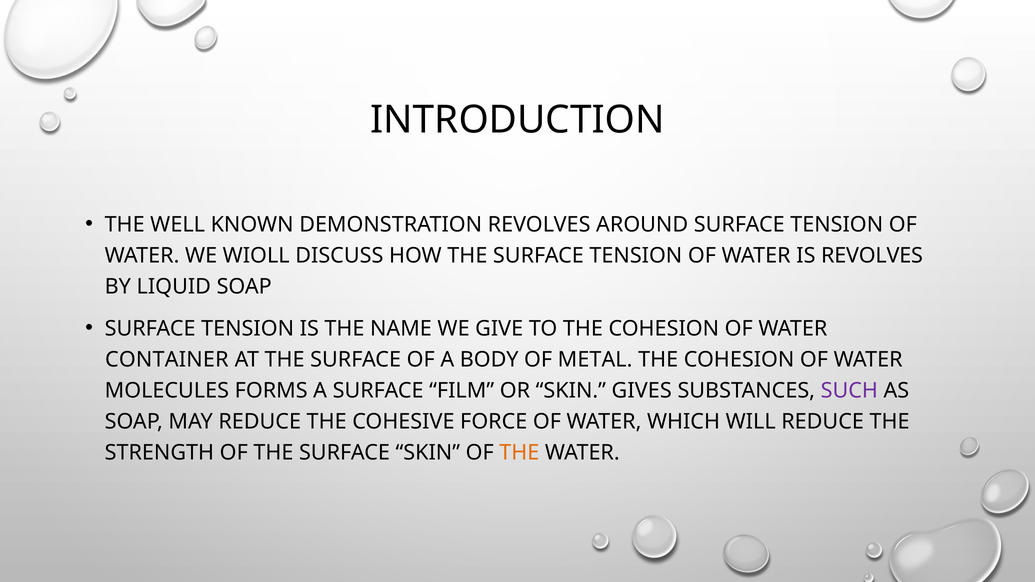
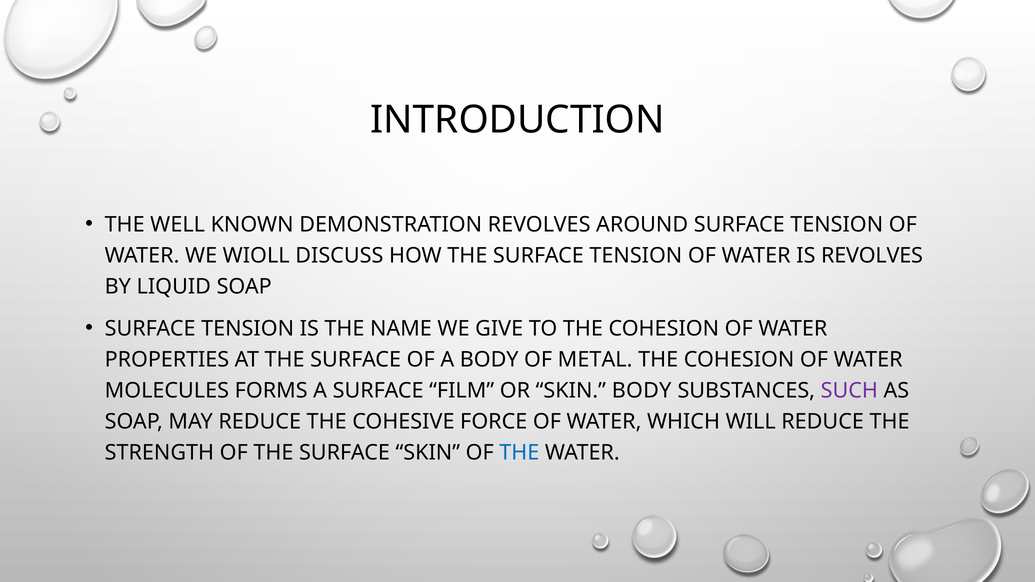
CONTAINER: CONTAINER -> PROPERTIES (167, 360)
SKIN GIVES: GIVES -> BODY (642, 391)
THE colour: orange -> blue (519, 453)
